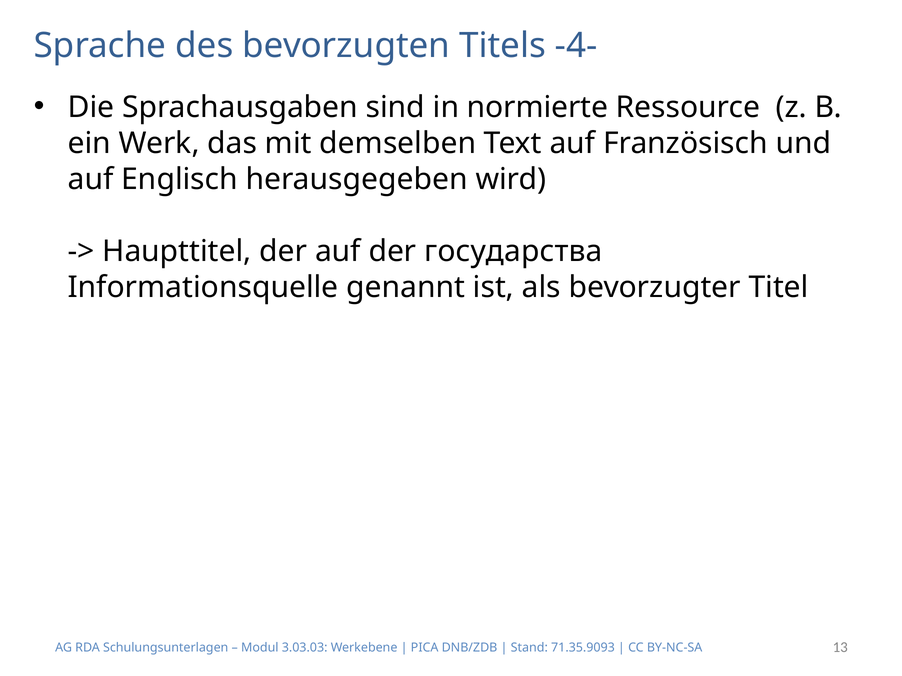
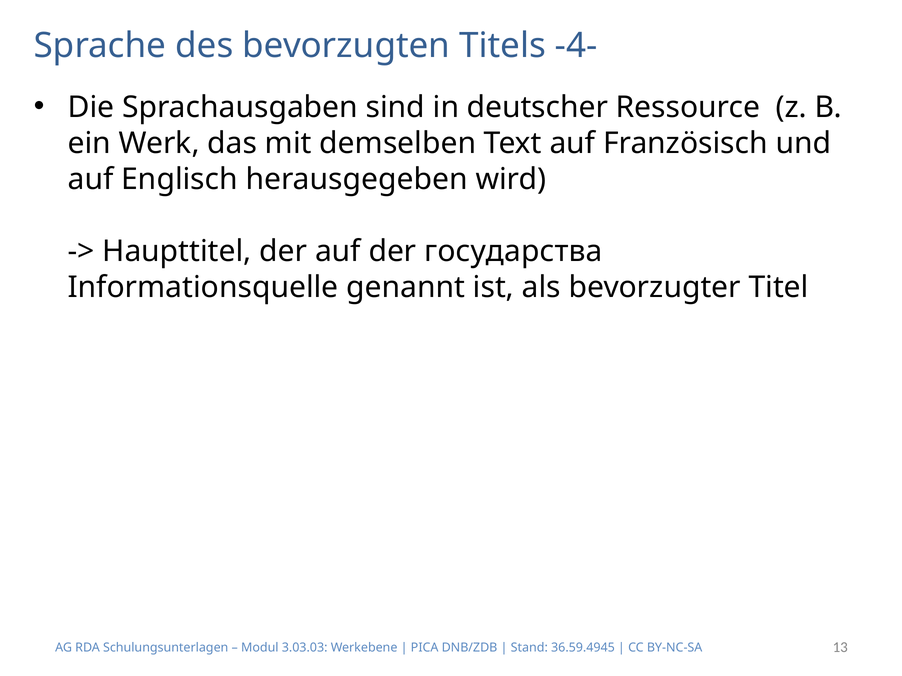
normierte: normierte -> deutscher (537, 107)
71.35.9093: 71.35.9093 -> 36.59.4945 (583, 648)
